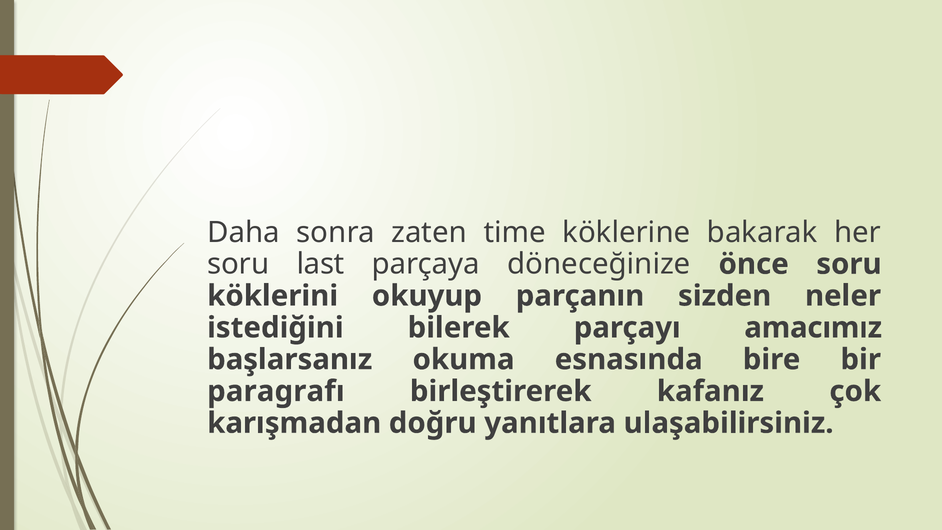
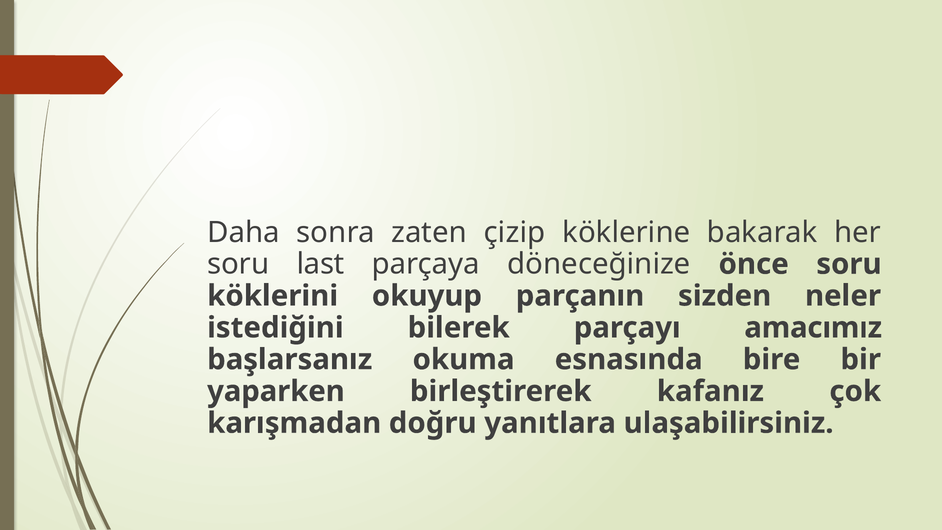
time: time -> çizip (515, 232)
paragrafı: paragrafı -> yaparken (276, 391)
